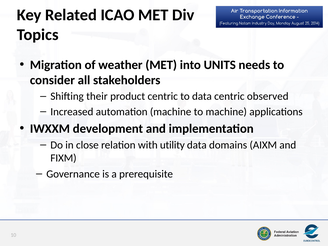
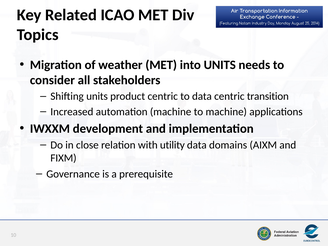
Shifting their: their -> units (97, 96)
observed: observed -> transition (268, 96)
